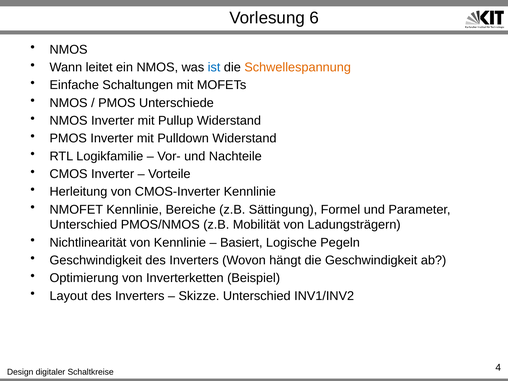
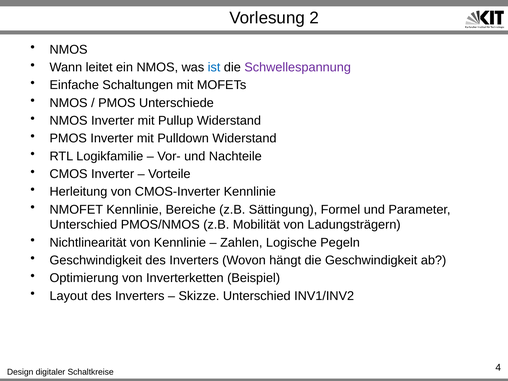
6: 6 -> 2 (314, 18)
Schwellespannung colour: orange -> purple (298, 67)
Basiert: Basiert -> Zahlen (241, 243)
